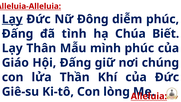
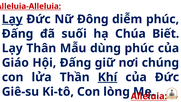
tình: tình -> suối (74, 34)
mình: mình -> dùng (105, 48)
Khí underline: none -> present (108, 77)
